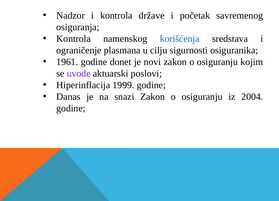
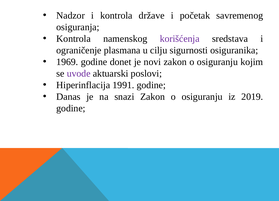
korišćenja colour: blue -> purple (180, 39)
1961: 1961 -> 1969 (67, 62)
1999: 1999 -> 1991 (123, 85)
2004: 2004 -> 2019 (252, 97)
